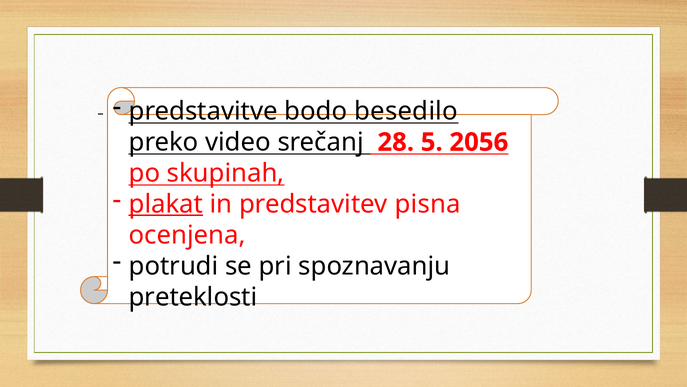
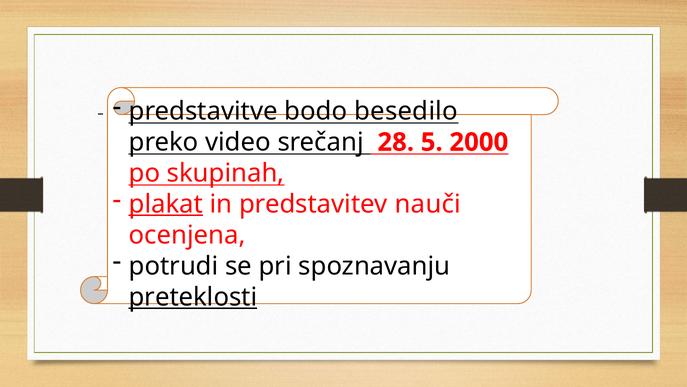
2056: 2056 -> 2000 (479, 142)
pisna: pisna -> nauči (428, 204)
preteklosti underline: none -> present (193, 297)
